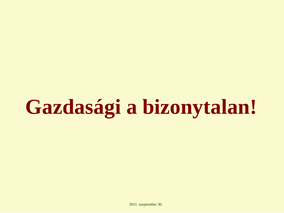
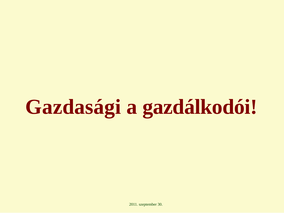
bizonytalan: bizonytalan -> gazdálkodói (200, 107)
